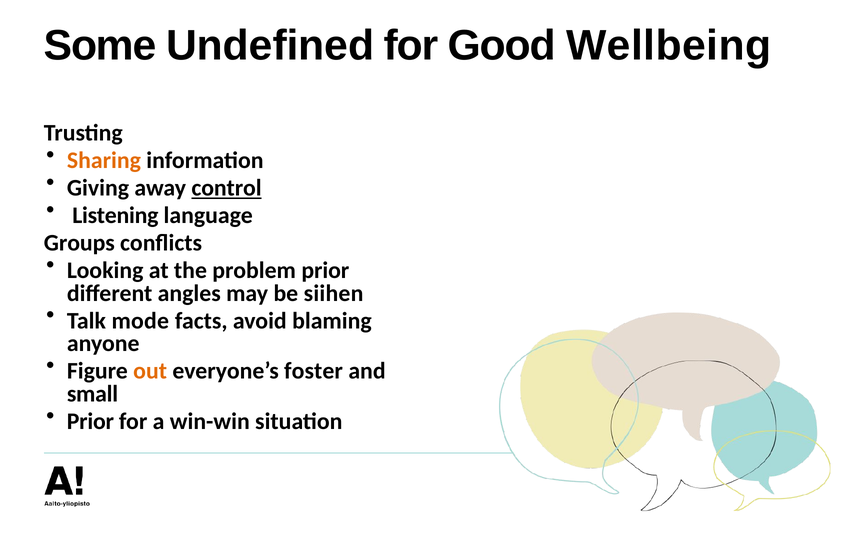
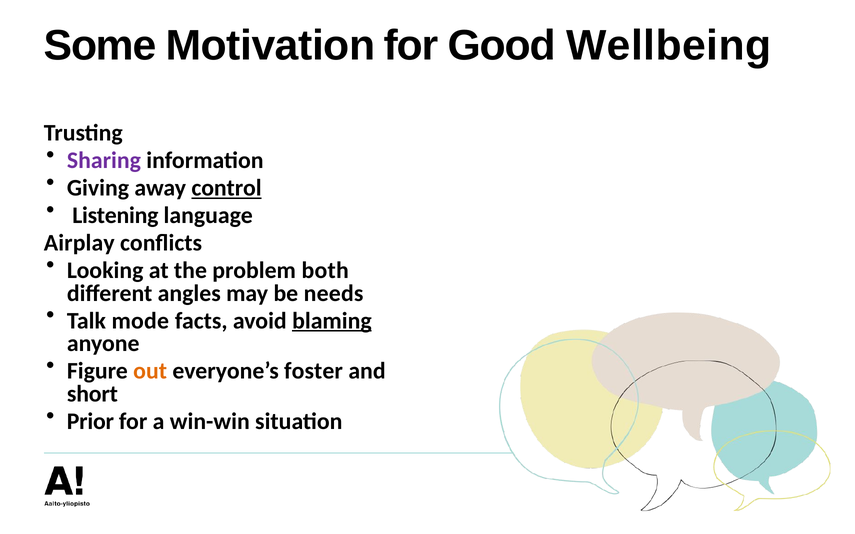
Undefined: Undefined -> Motivation (270, 46)
Sharing colour: orange -> purple (104, 160)
Groups: Groups -> Airplay (79, 243)
problem prior: prior -> both (325, 271)
siihen: siihen -> needs (334, 293)
blaming underline: none -> present (332, 321)
small: small -> short (92, 394)
